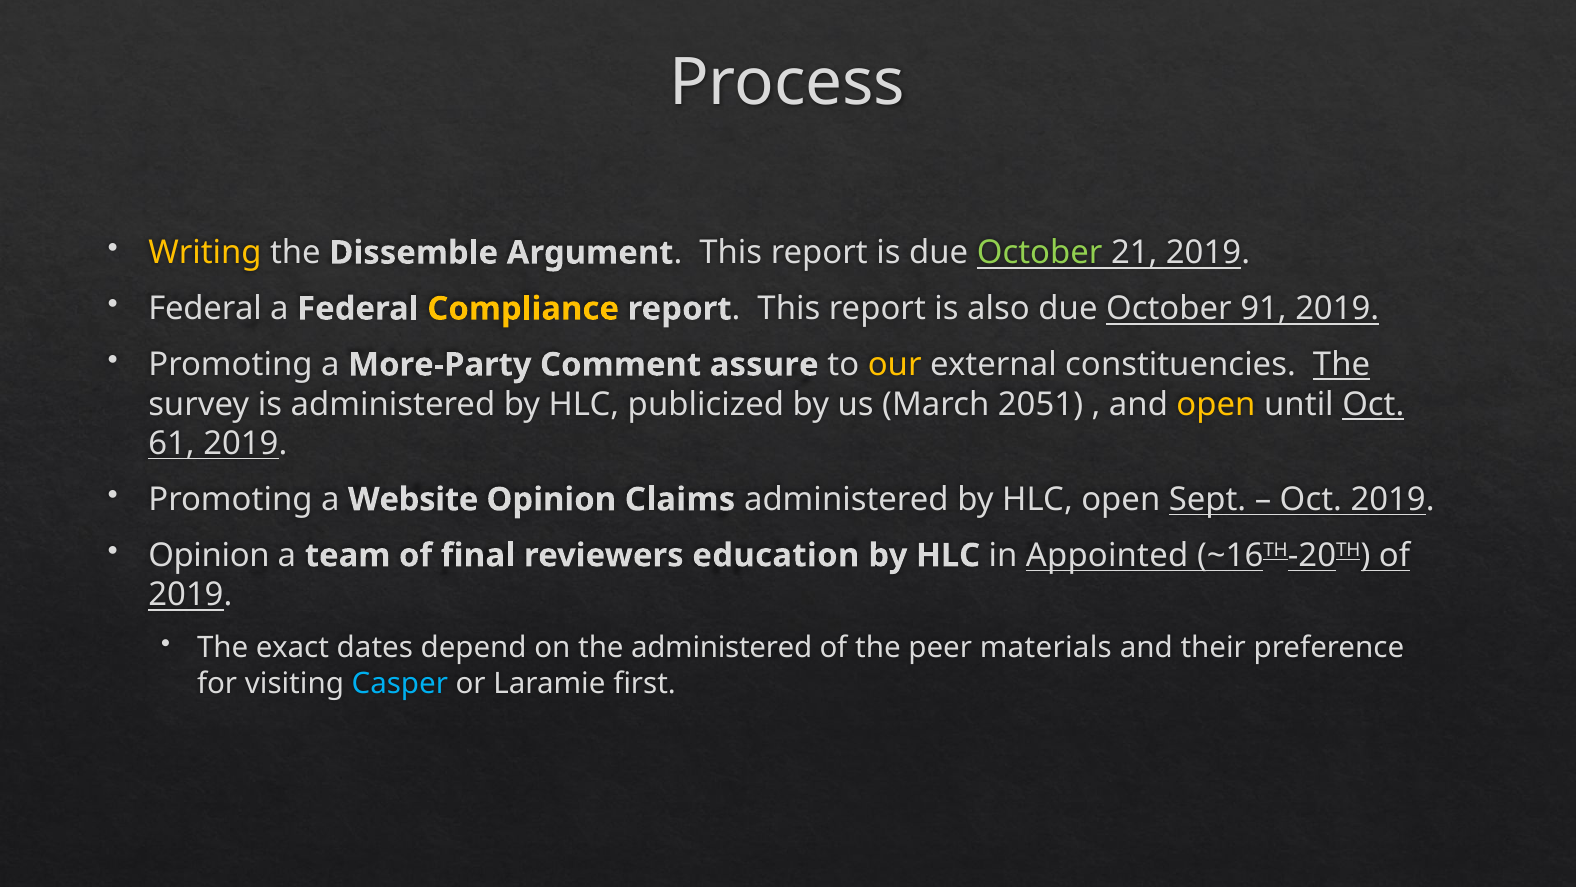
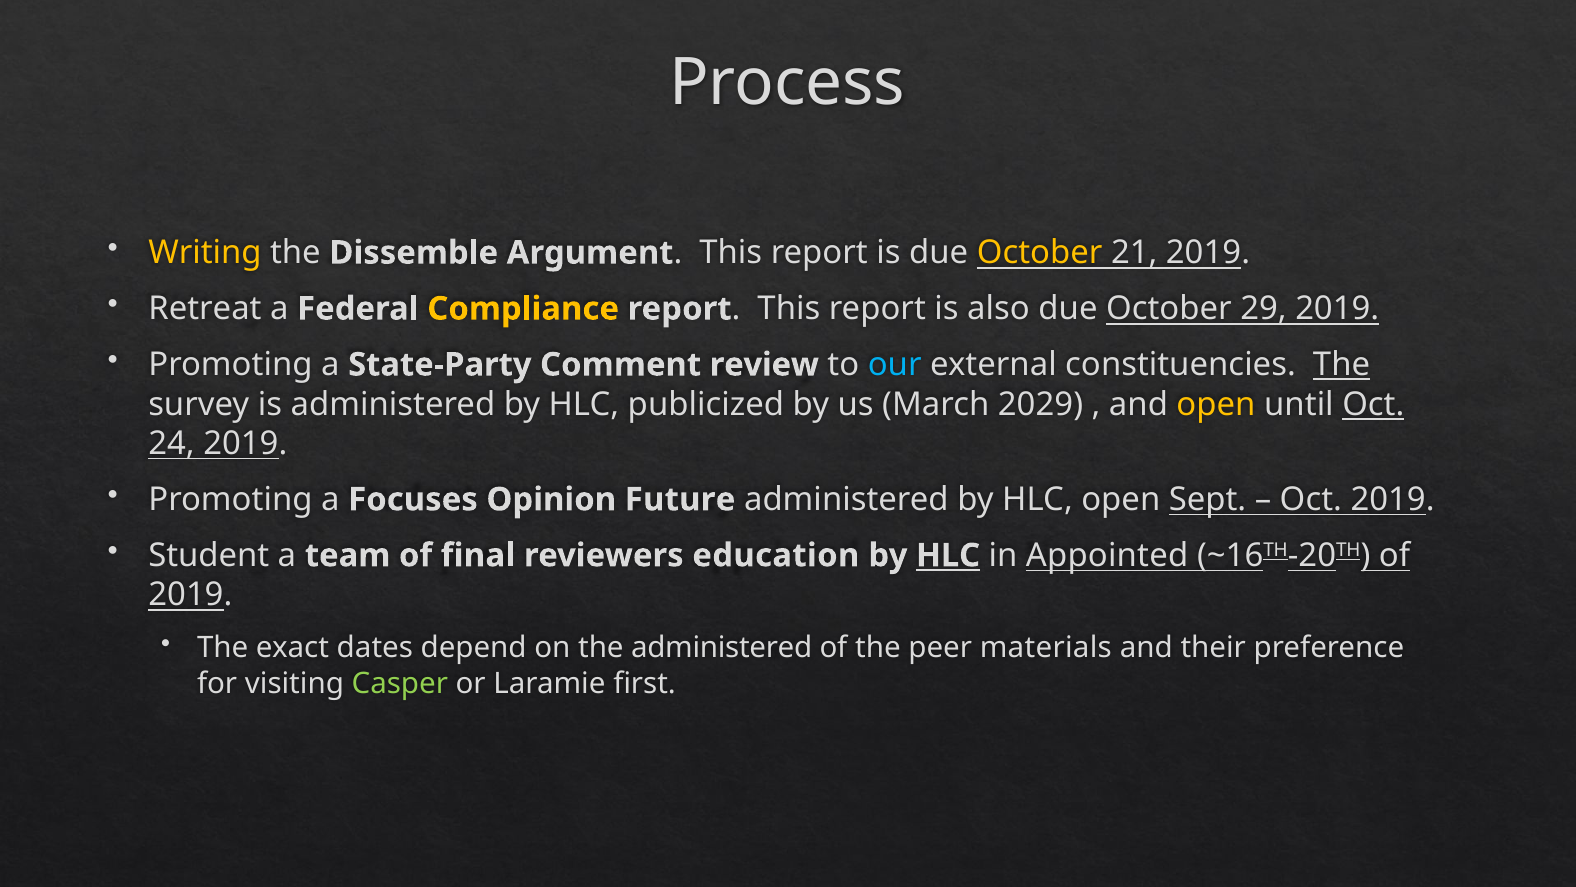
October colour: light green -> yellow (1040, 253)
Federal: Federal -> Retreat (205, 309)
91: 91 -> 29 (1264, 309)
More-Party: More-Party -> State-Party (440, 364)
assure: assure -> review (764, 364)
our colour: yellow -> light blue (895, 364)
2051: 2051 -> 2029 (1040, 404)
61: 61 -> 24 (172, 443)
Website: Website -> Focuses (413, 499)
Claims: Claims -> Future (680, 499)
Opinion: Opinion -> Student (209, 555)
HLC underline: none -> present (948, 555)
Casper colour: light blue -> light green (400, 683)
